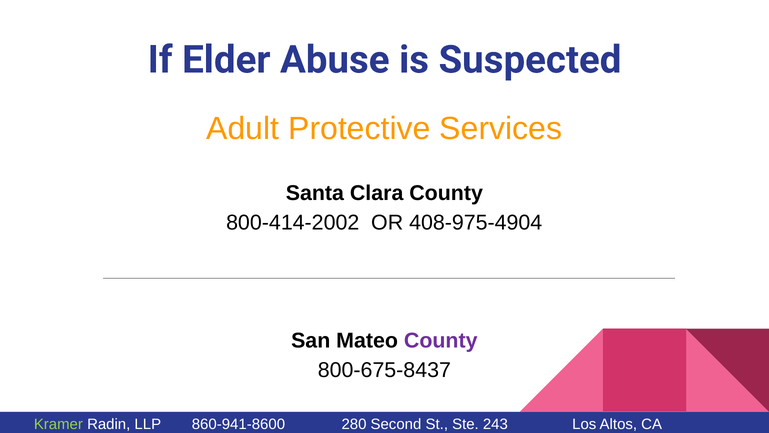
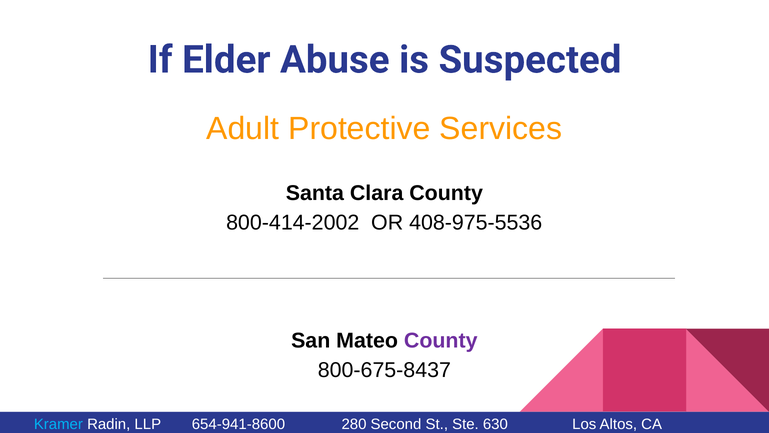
408-975-4904: 408-975-4904 -> 408-975-5536 (476, 222)
Kramer colour: light green -> light blue (58, 424)
860-941-8600: 860-941-8600 -> 654-941-8600 (238, 424)
243: 243 -> 630 (495, 424)
